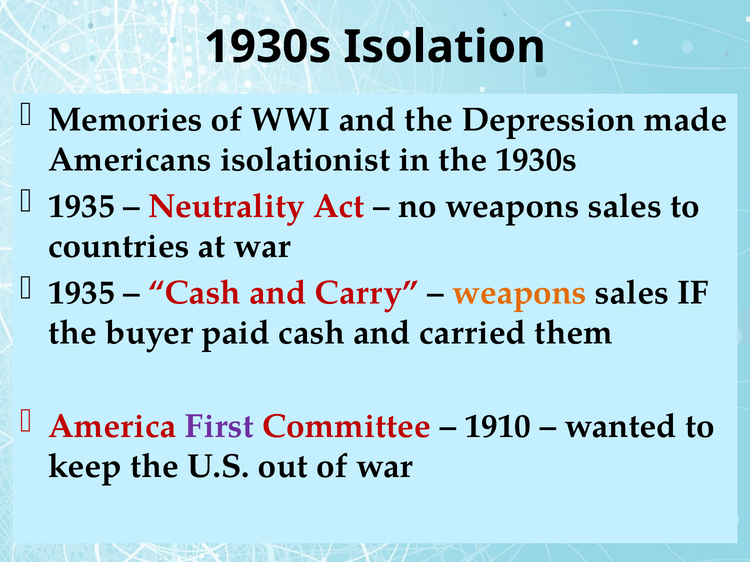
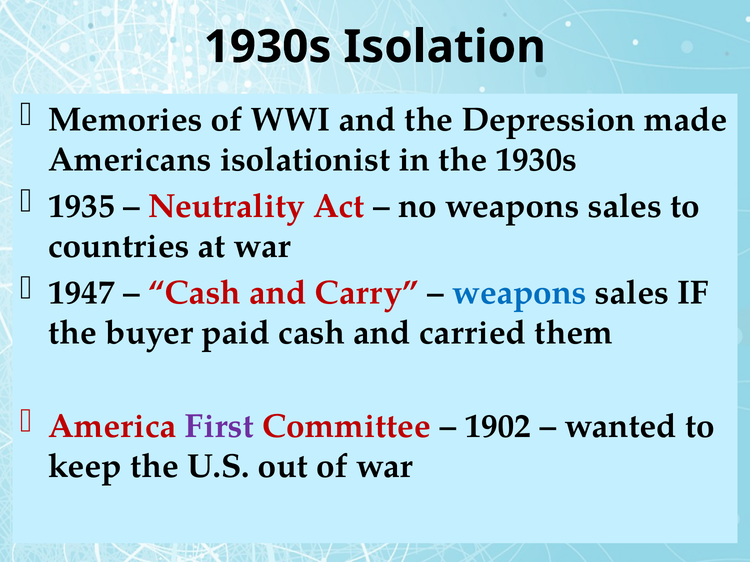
1935: 1935 -> 1947 (81, 293)
weapons colour: orange -> blue (520, 293)
1910: 1910 -> 1902 (498, 427)
